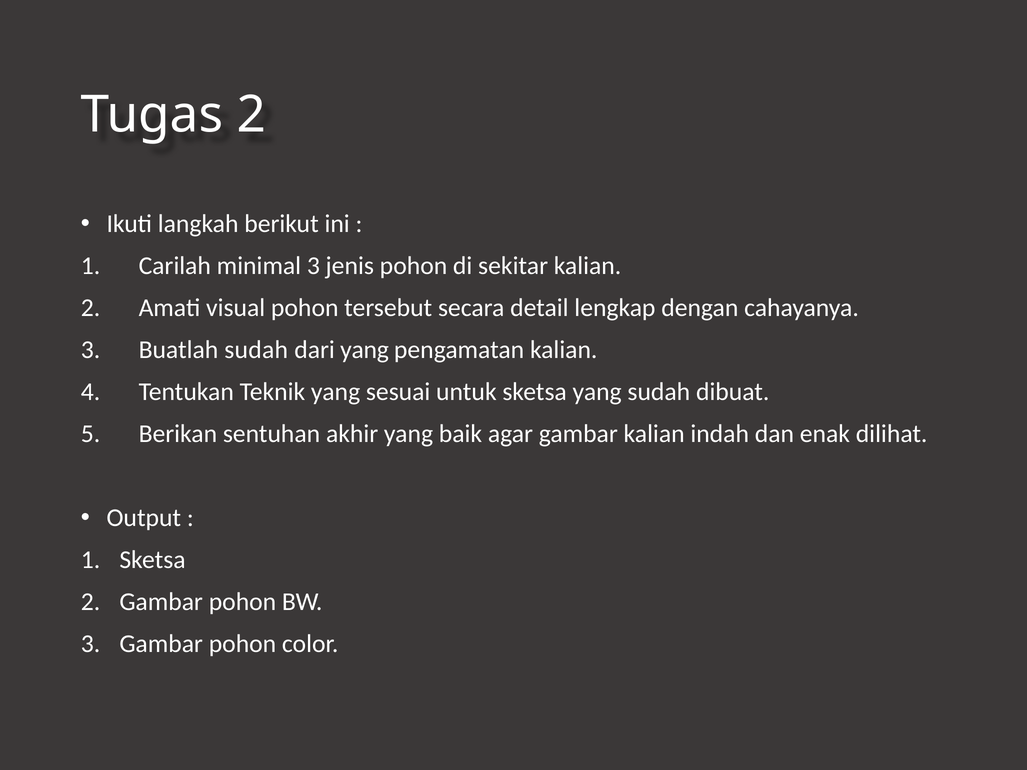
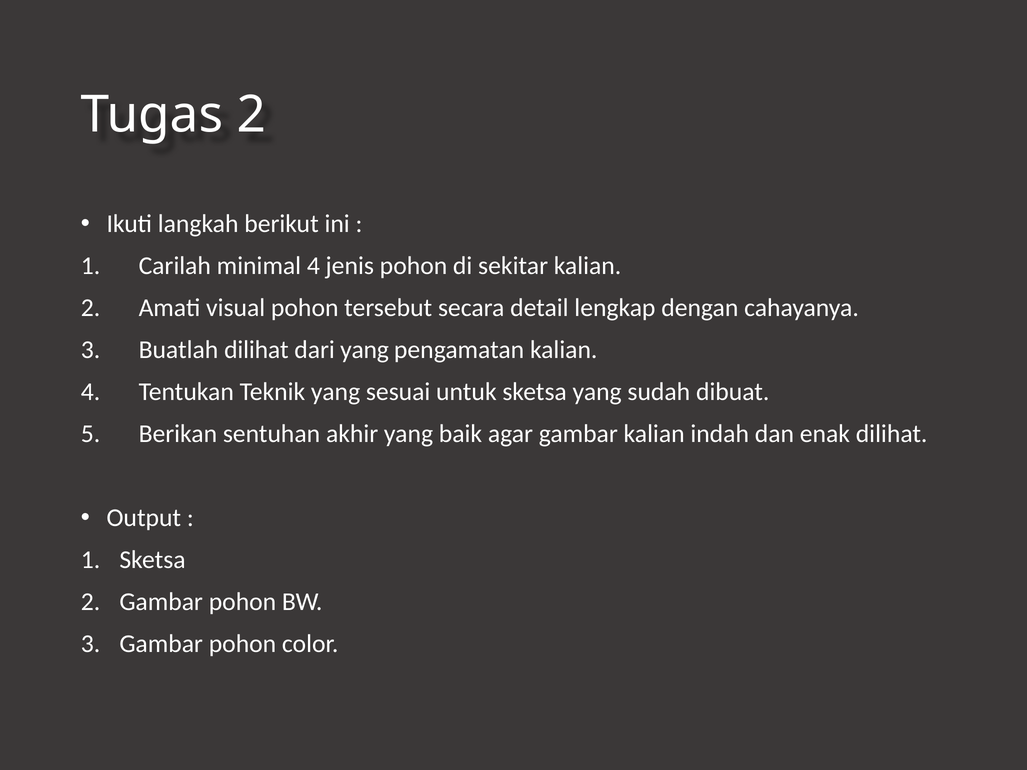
minimal 3: 3 -> 4 (313, 266)
Buatlah sudah: sudah -> dilihat (256, 350)
